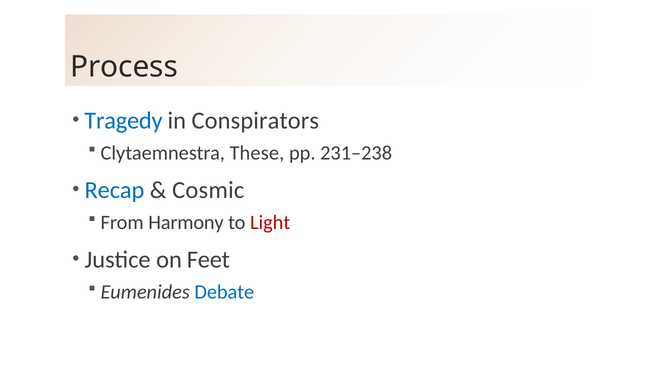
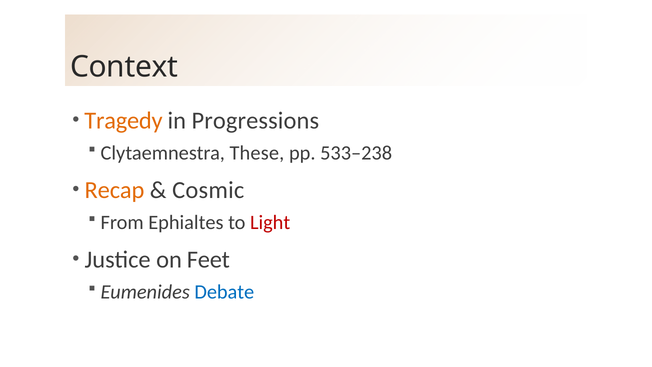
Process: Process -> Context (124, 67)
Tragedy colour: blue -> orange (123, 121)
Conspirators: Conspirators -> Progressions (255, 121)
231–238: 231–238 -> 533–238 (356, 153)
Recap colour: blue -> orange (114, 190)
Harmony: Harmony -> Ephialtes (186, 222)
